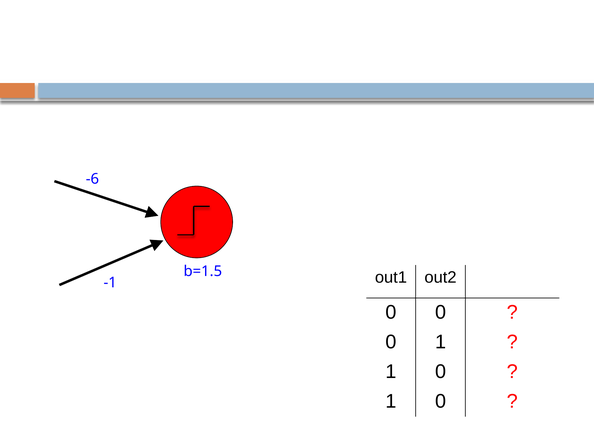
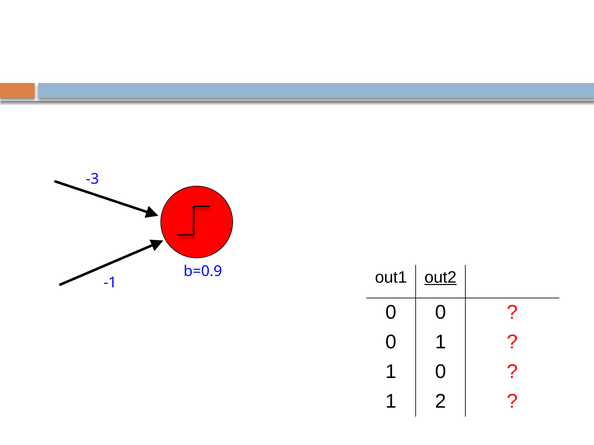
-6: -6 -> -3 (92, 179)
b=1.5: b=1.5 -> b=0.9 (203, 271)
out2 underline: none -> present (440, 278)
0: 0 -> 2 (441, 402)
